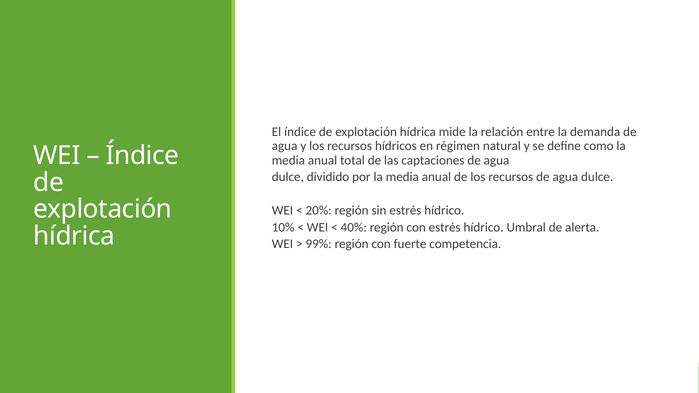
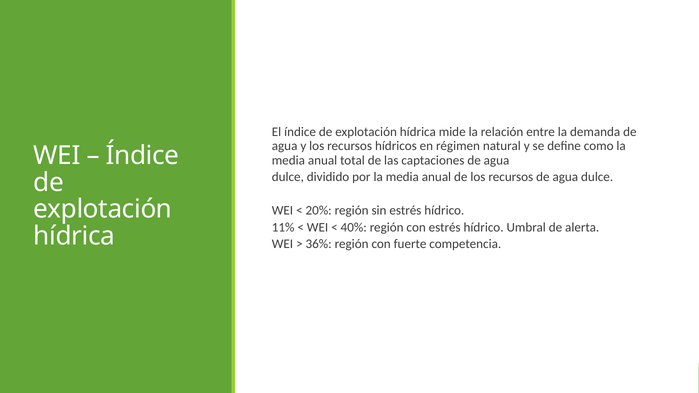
10%: 10% -> 11% (283, 227)
99%: 99% -> 36% (319, 244)
